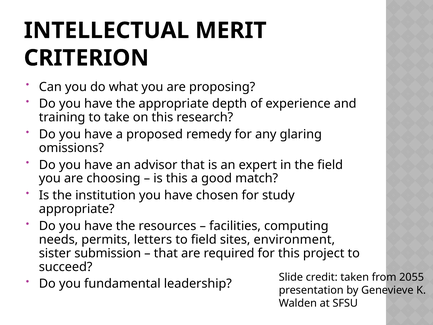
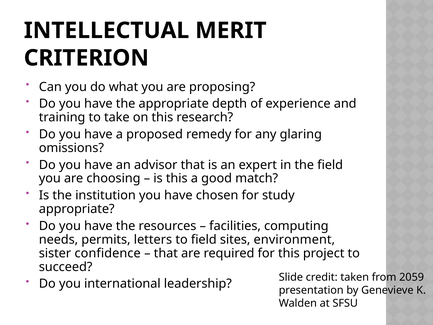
submission: submission -> confidence (108, 253)
2055: 2055 -> 2059 (412, 277)
fundamental: fundamental -> international (122, 284)
